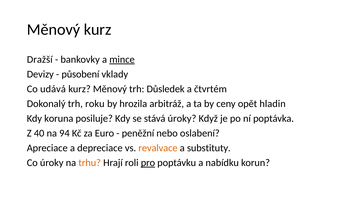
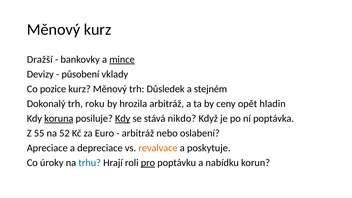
udává: udává -> pozice (53, 89)
čtvrtém: čtvrtém -> stejném (211, 89)
koruna underline: none -> present (59, 118)
Kdy underline: none -> present (123, 118)
stává úroky: úroky -> nikdo (182, 118)
40: 40 -> 55 (39, 133)
94: 94 -> 52 (64, 133)
peněžní: peněžní -> arbitráž (138, 133)
substituty: substituty -> poskytuje (209, 148)
trhu colour: orange -> blue (90, 163)
